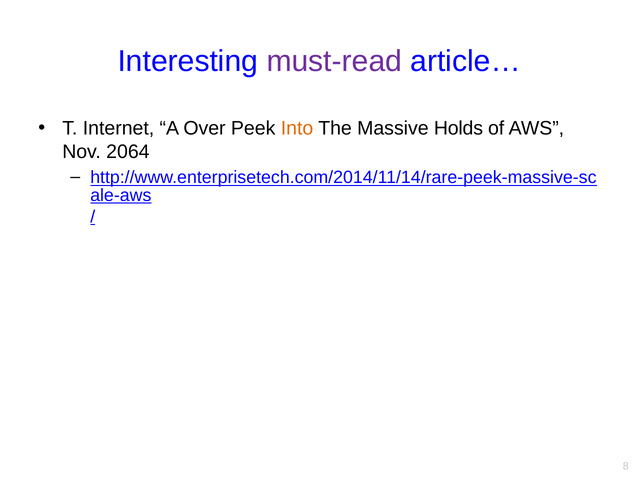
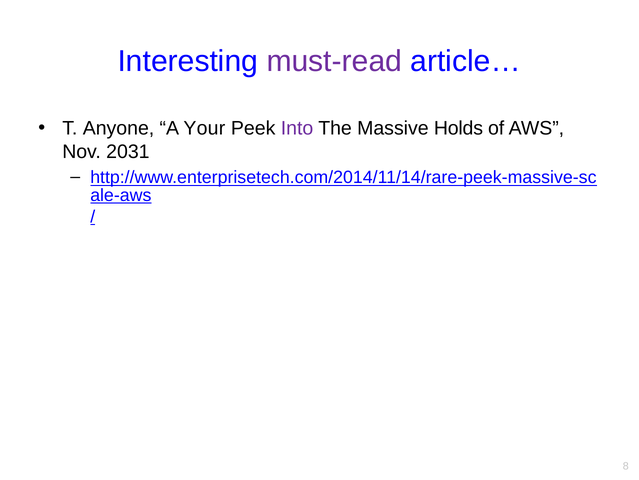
Internet: Internet -> Anyone (119, 128)
Over: Over -> Your (204, 128)
Into colour: orange -> purple (297, 128)
2064: 2064 -> 2031 (128, 152)
